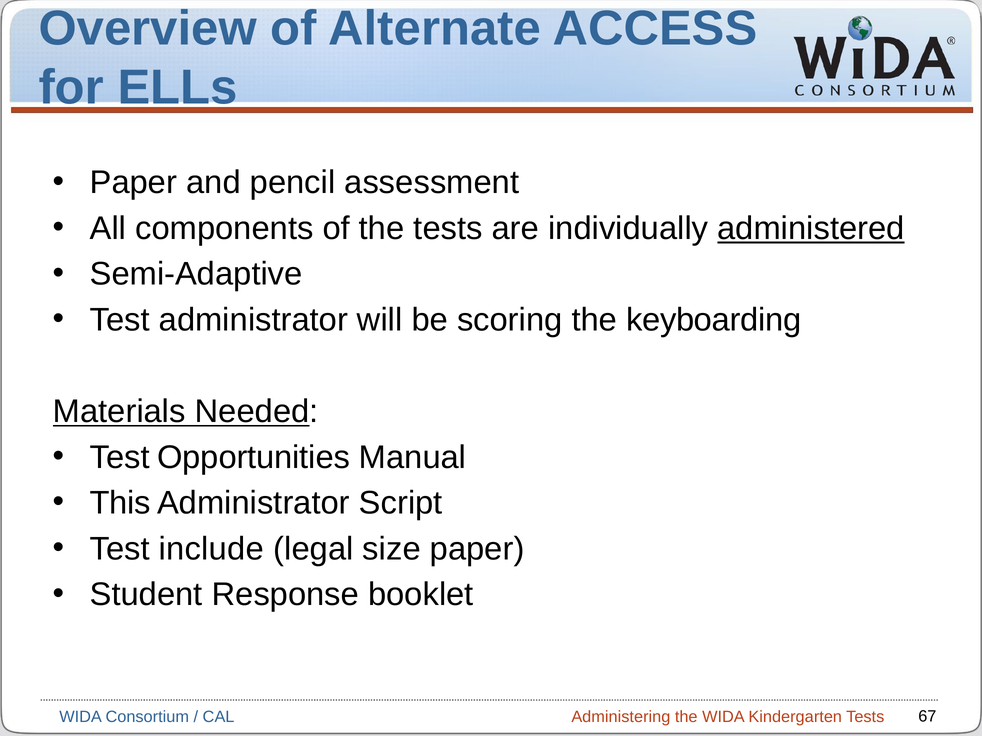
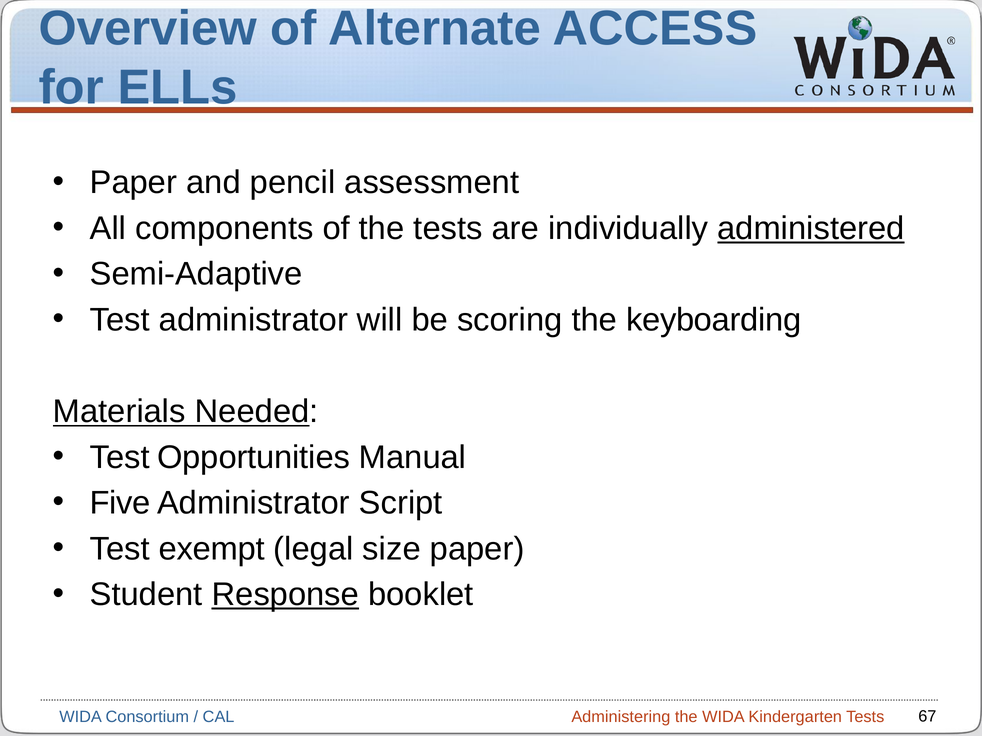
This: This -> Five (120, 503)
include: include -> exempt (212, 549)
Response underline: none -> present (285, 595)
